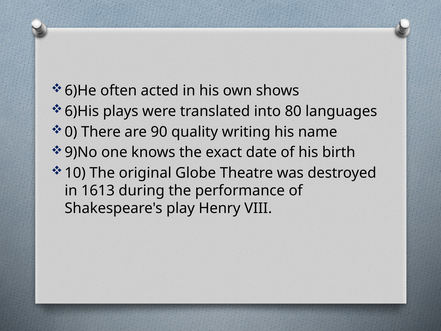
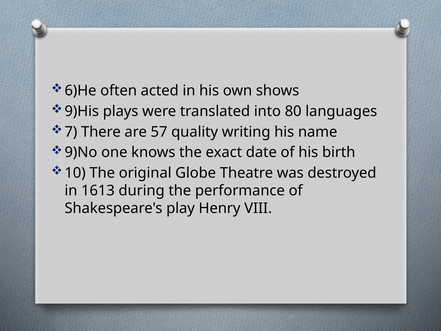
6)His: 6)His -> 9)His (82, 111)
0: 0 -> 7 (71, 132)
90: 90 -> 57 (159, 132)
